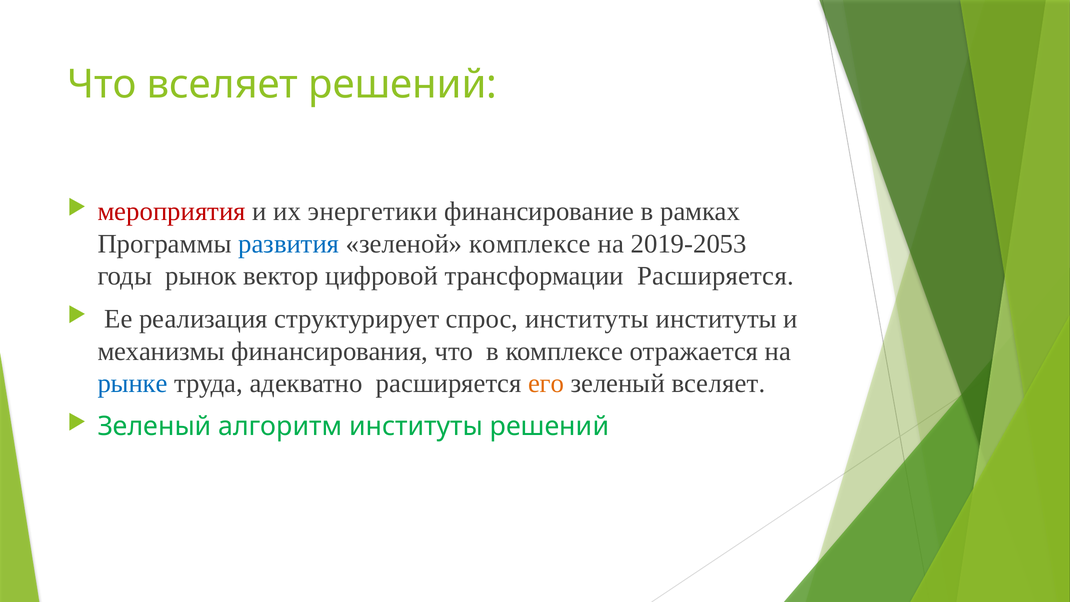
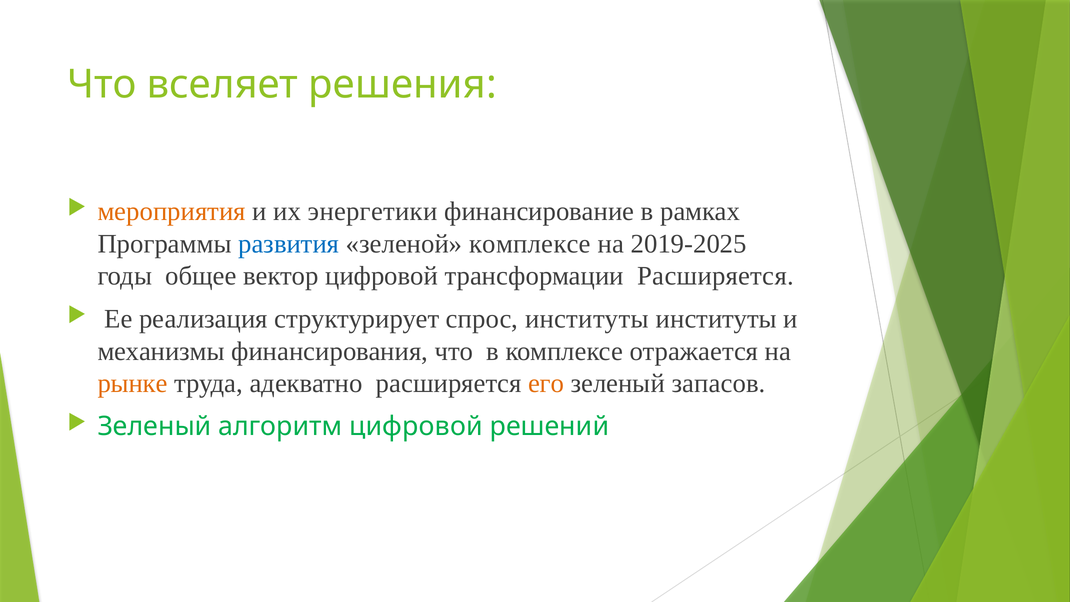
вселяет решений: решений -> решения (403, 84)
мероприятия colour: red -> orange (172, 212)
2019-2053: 2019-2053 -> 2019-2025 (689, 244)
рынок: рынок -> общее (201, 276)
рынке colour: blue -> orange (133, 383)
зеленый вселяет: вселяет -> запасов (718, 383)
алгоритм институты: институты -> цифровой (416, 426)
